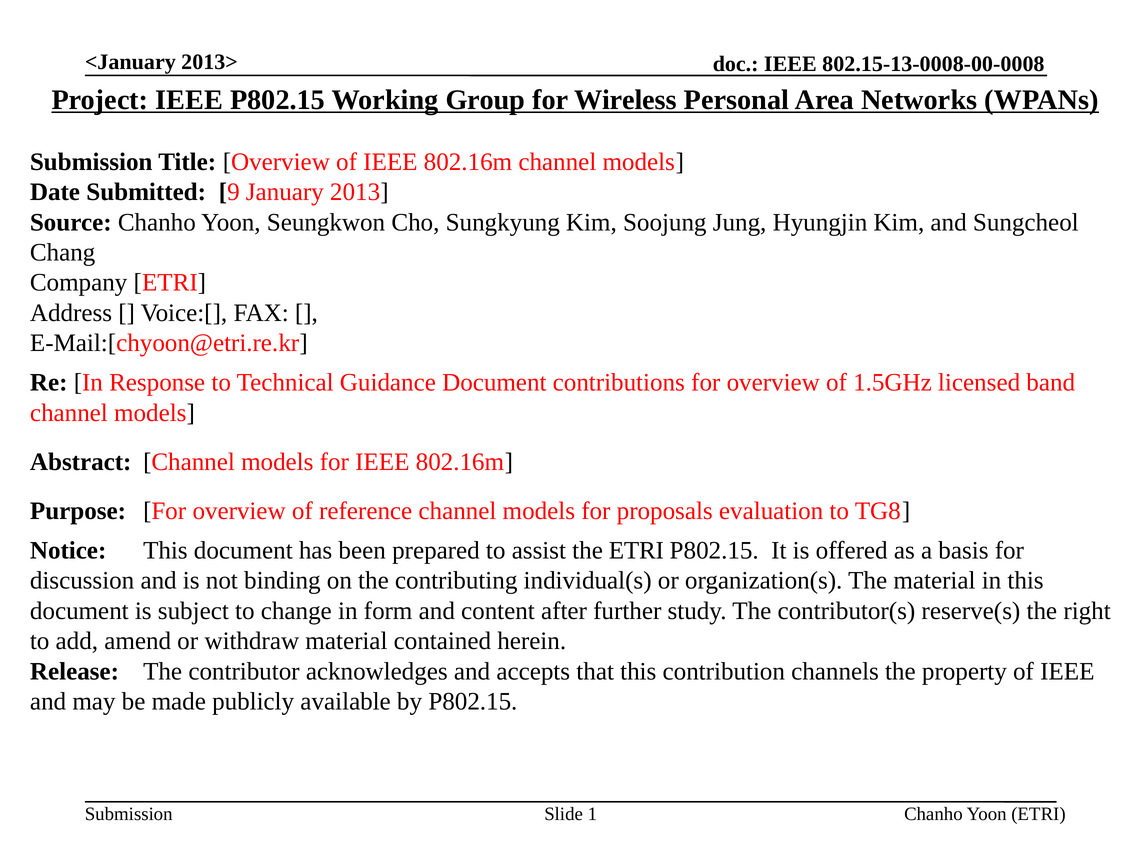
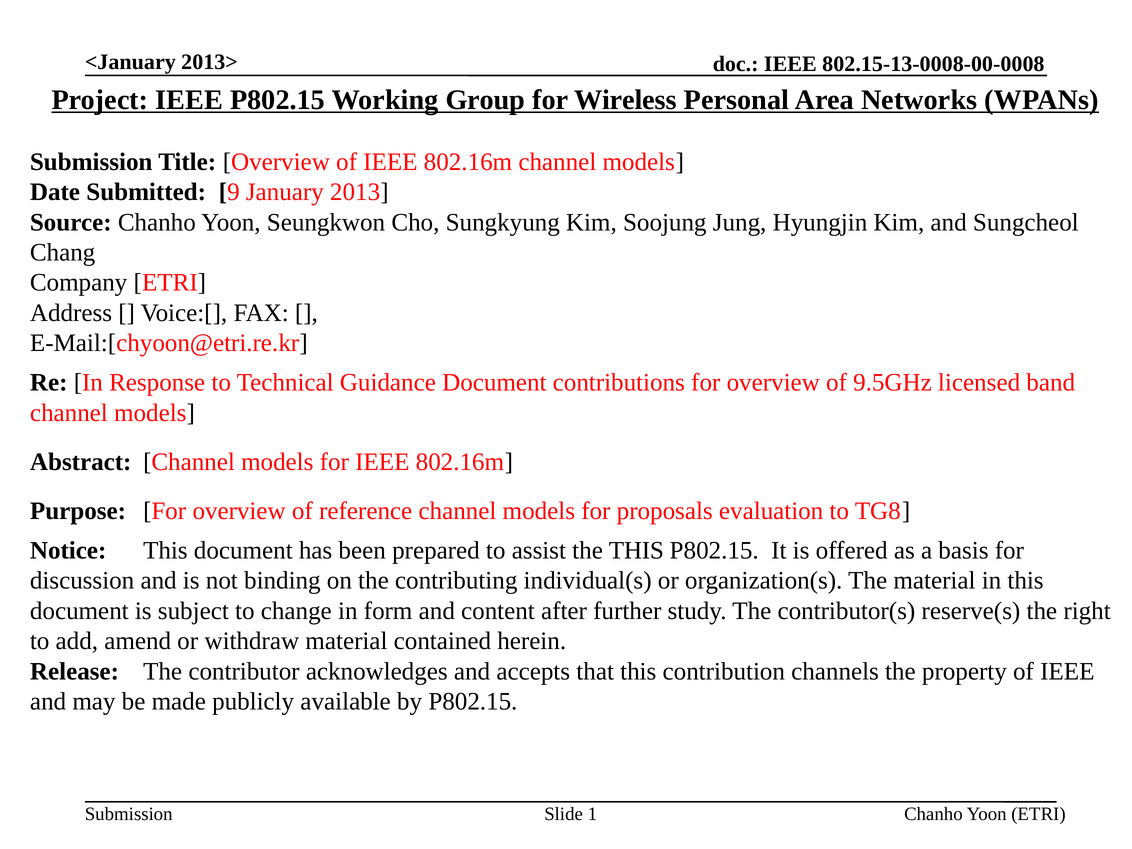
1.5GHz: 1.5GHz -> 9.5GHz (893, 383)
the ETRI: ETRI -> THIS (636, 551)
